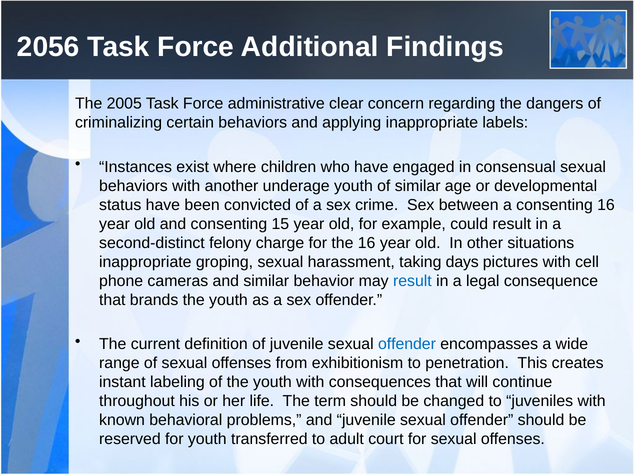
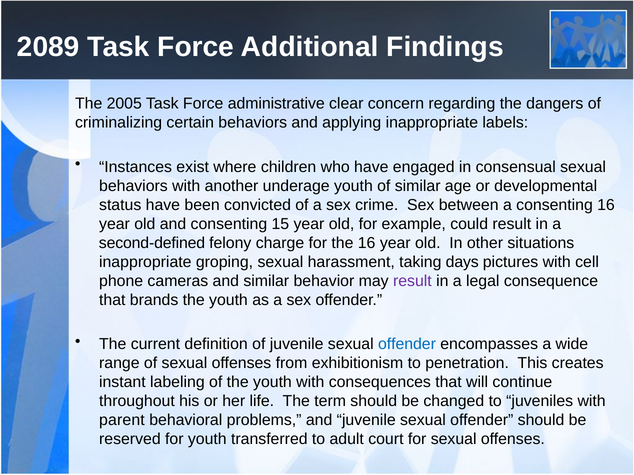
2056: 2056 -> 2089 (48, 47)
second-distinct: second-distinct -> second-defined (152, 243)
result colour: blue -> purple (412, 281)
known: known -> parent (122, 421)
